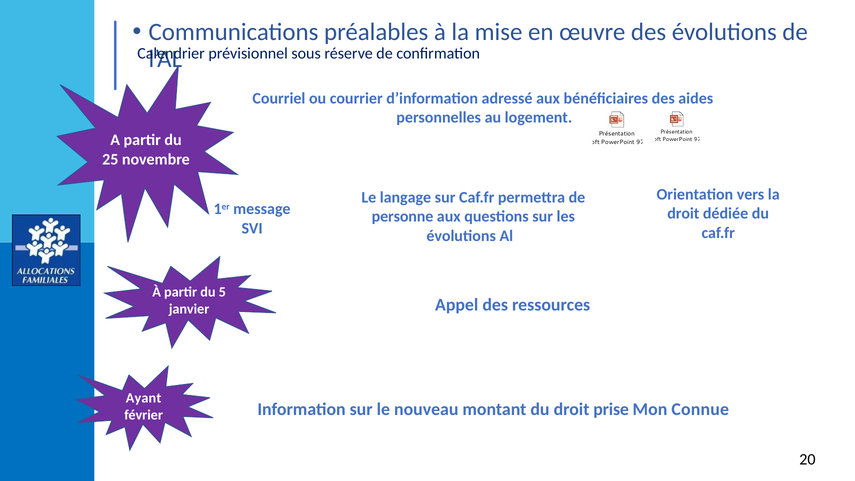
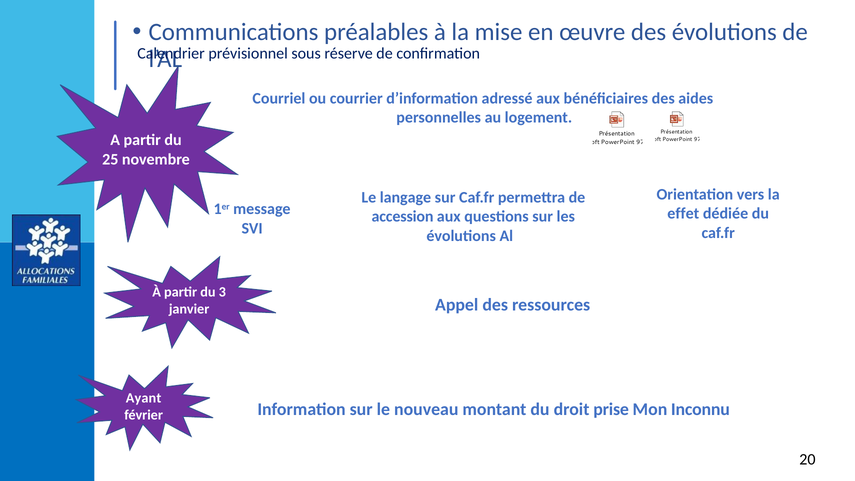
droit: droit -> effet (683, 214)
personne: personne -> accession (403, 217)
5: 5 -> 3 (222, 292)
Connue: Connue -> Inconnu (700, 409)
